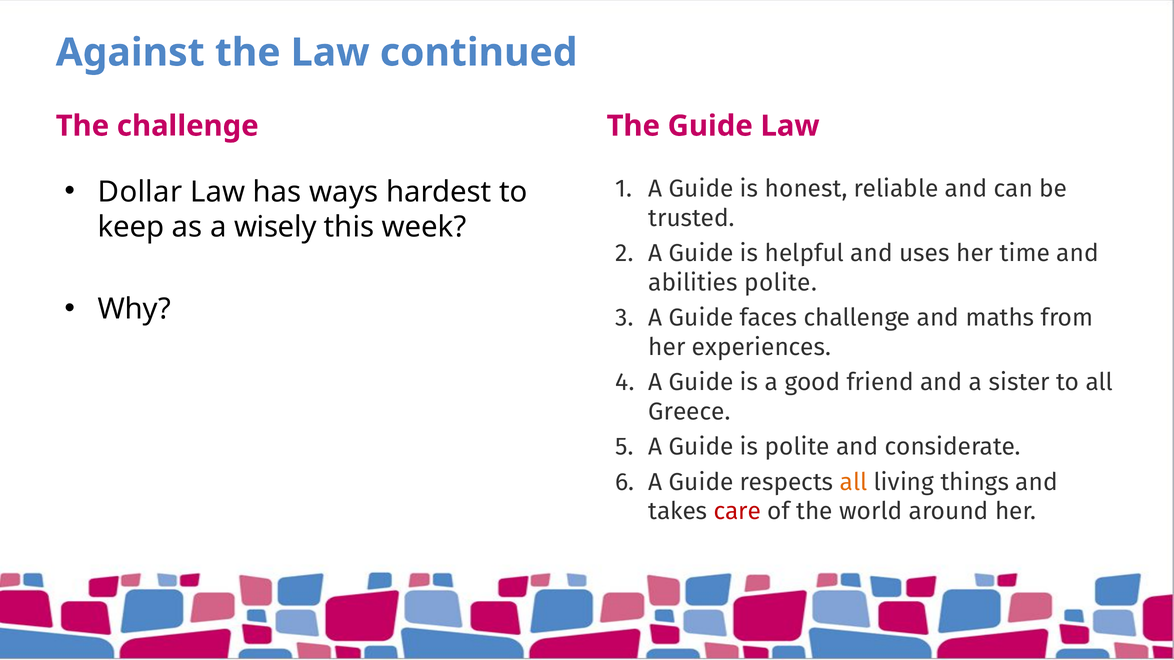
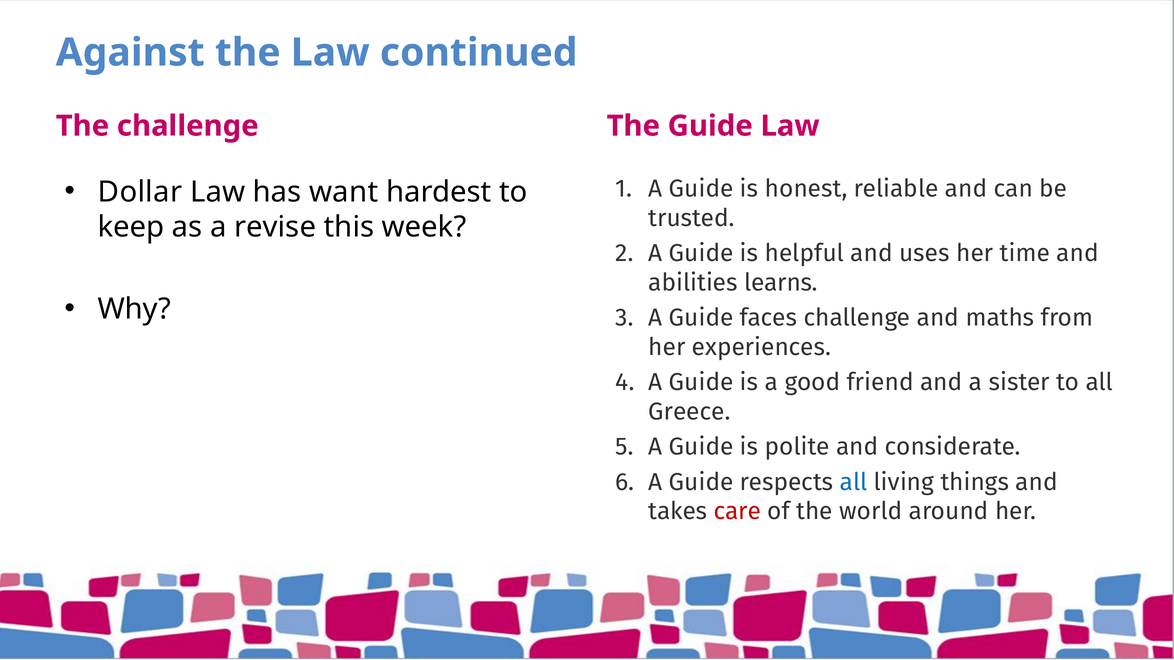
ways: ways -> want (344, 192)
wisely: wisely -> revise (275, 227)
abilities polite: polite -> learns (781, 283)
all colour: orange -> blue (854, 482)
